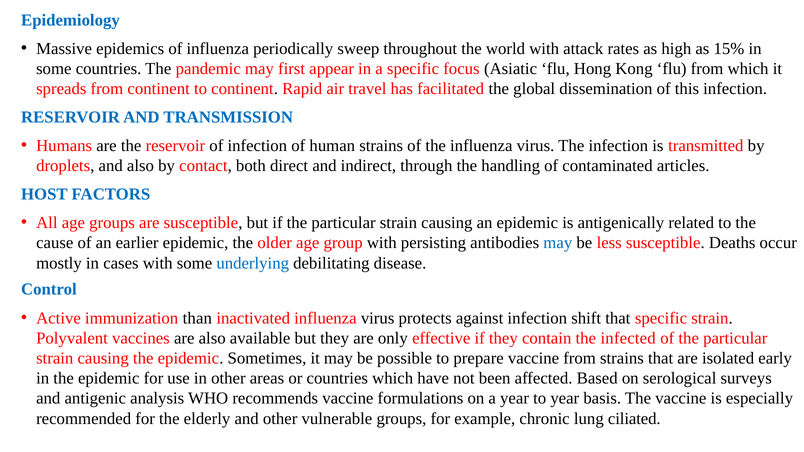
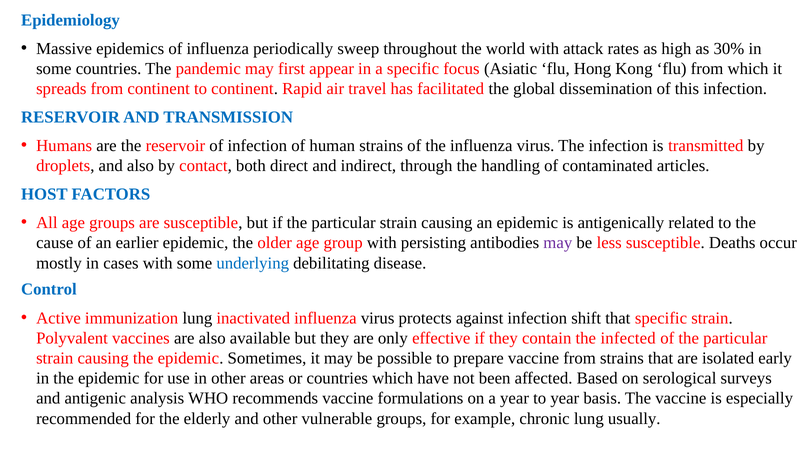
15%: 15% -> 30% (729, 49)
may colour: blue -> purple (558, 243)
immunization than: than -> lung (197, 318)
ciliated: ciliated -> usually (634, 419)
